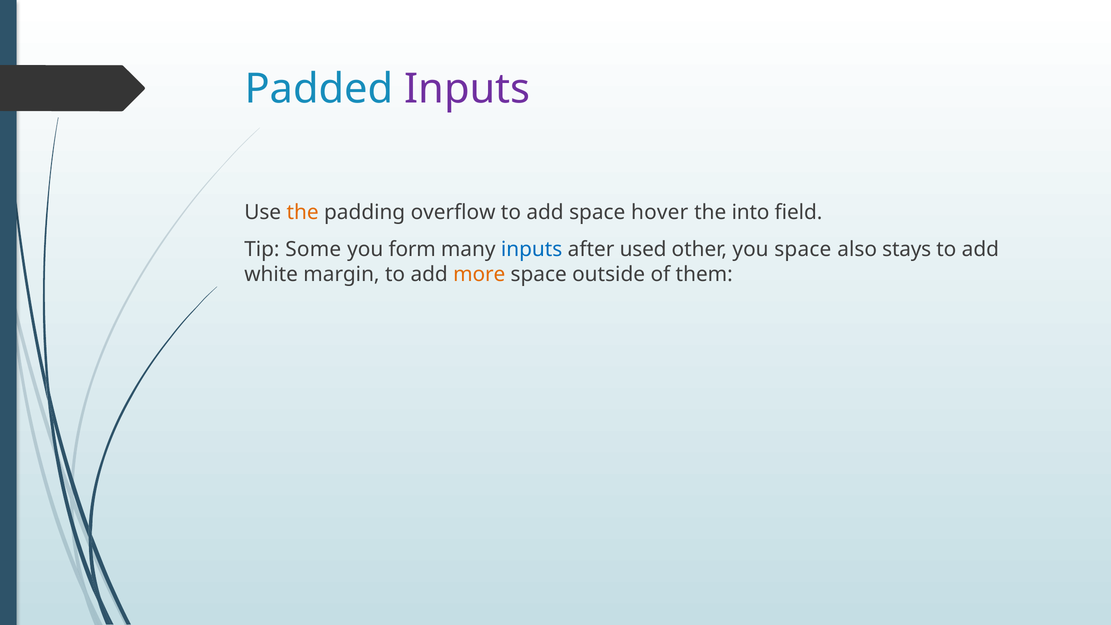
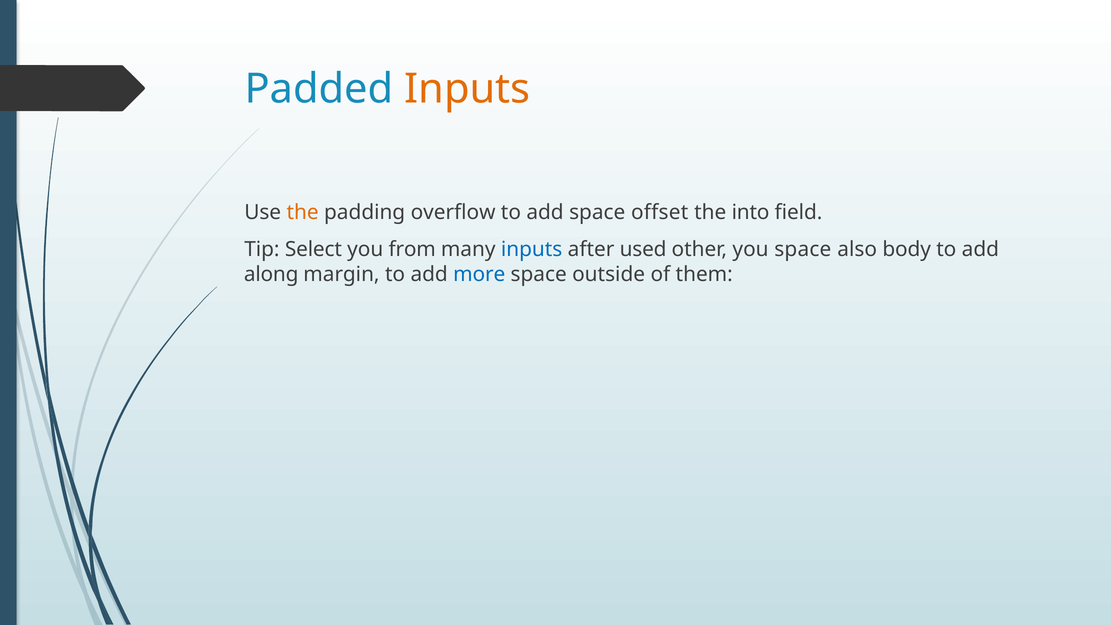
Inputs colour: purple -> orange (467, 89)
hover: hover -> offset (660, 213)
Some: Some -> Select (313, 249)
form: form -> from (412, 249)
stays: stays -> body (907, 249)
white: white -> along (271, 274)
more colour: orange -> blue (479, 274)
